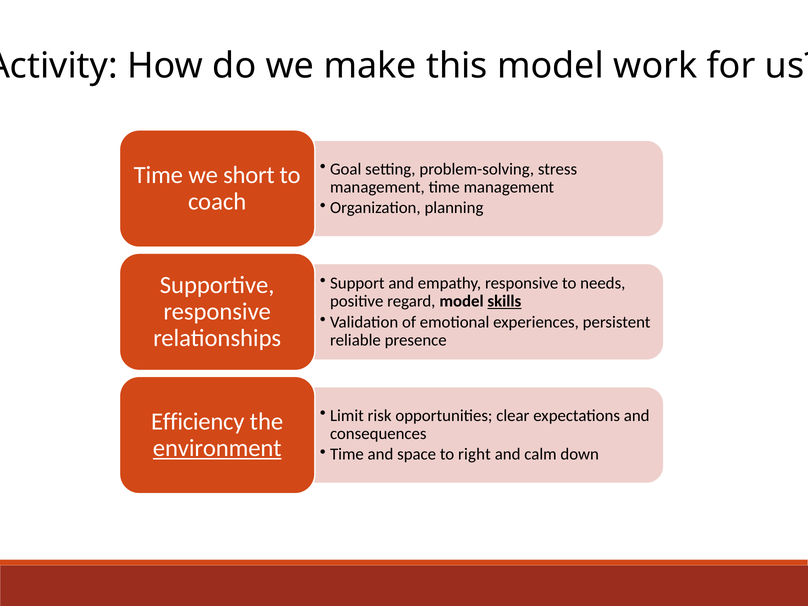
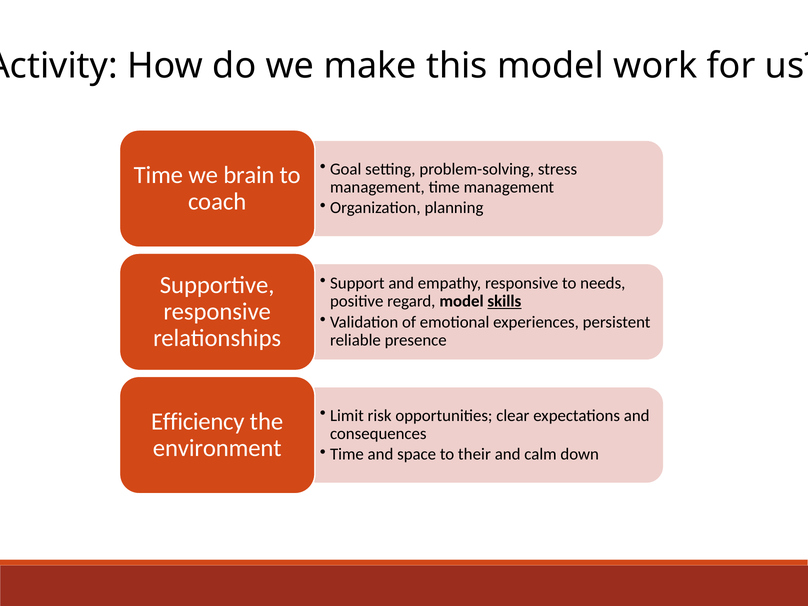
short: short -> brain (249, 175)
environment underline: present -> none (217, 448)
right: right -> their (474, 454)
